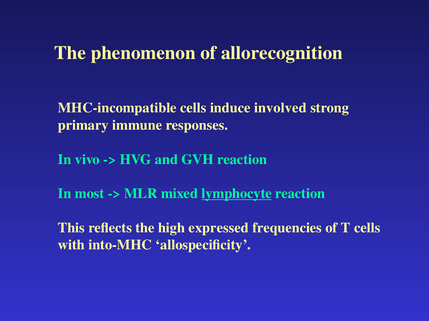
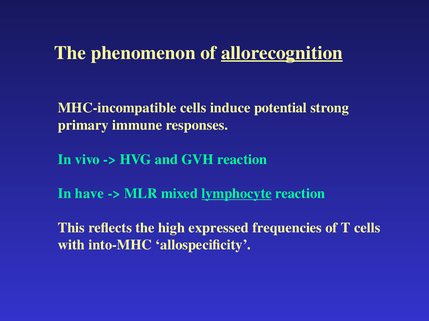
allorecognition underline: none -> present (282, 53)
involved: involved -> potential (280, 108)
most: most -> have (89, 194)
